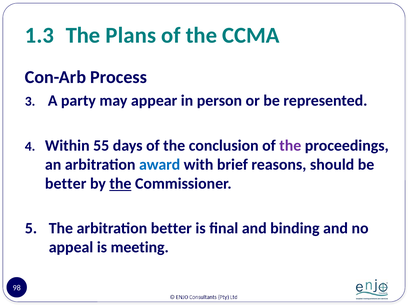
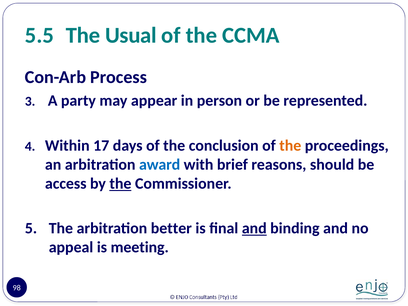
1.3: 1.3 -> 5.5 (39, 35)
Plans: Plans -> Usual (131, 35)
55: 55 -> 17 (101, 145)
the colour: purple -> orange (290, 145)
better: better -> access (66, 184)
and underline: none -> present (254, 228)
